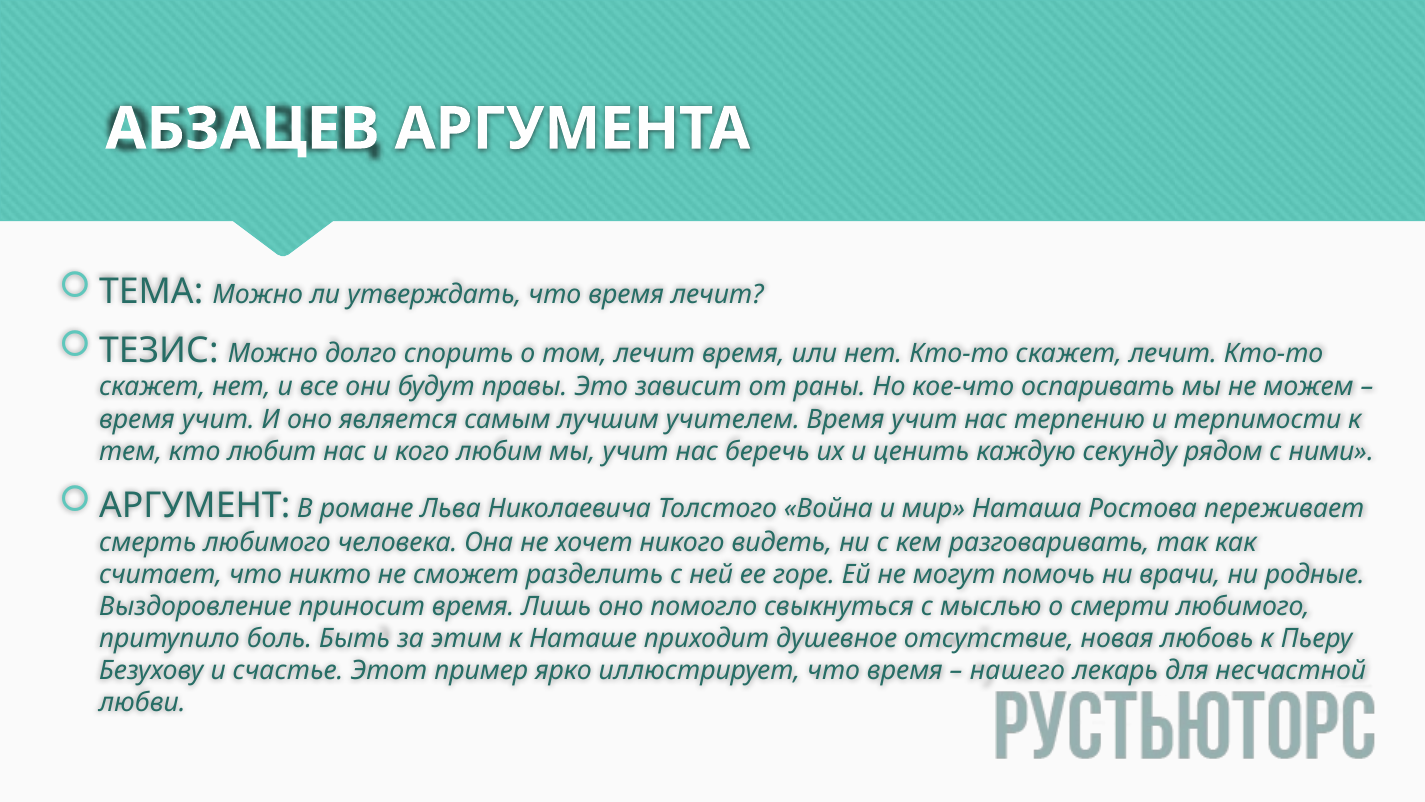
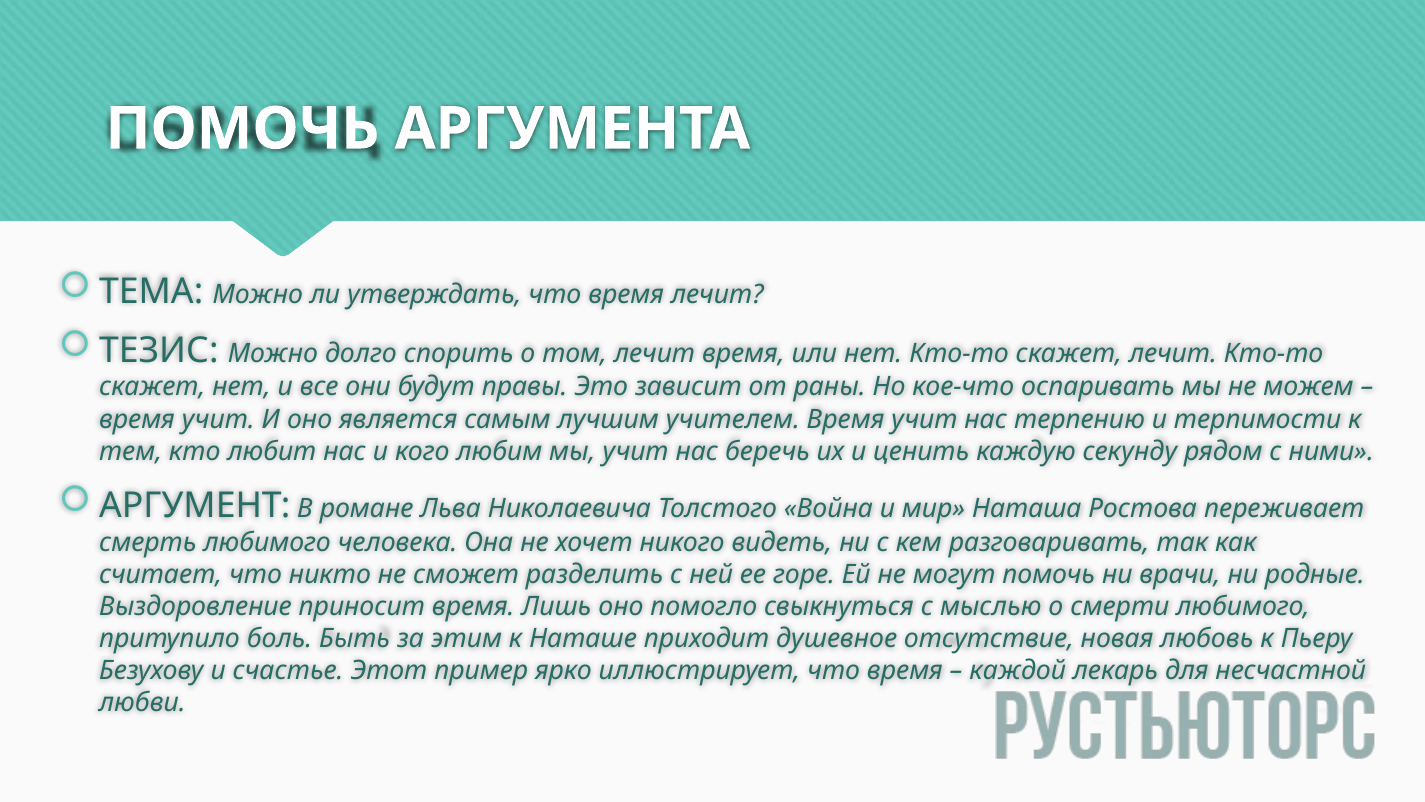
АБЗАЦЕВ: АБЗАЦЕВ -> ПОМОЧЬ (242, 129)
нашего: нашего -> каждой (1018, 670)
